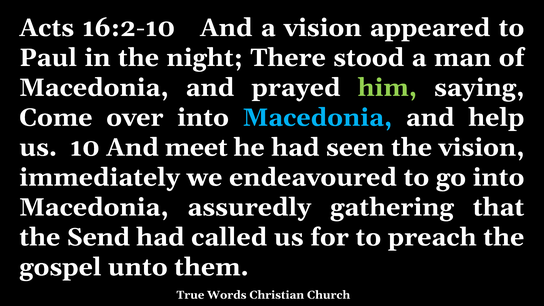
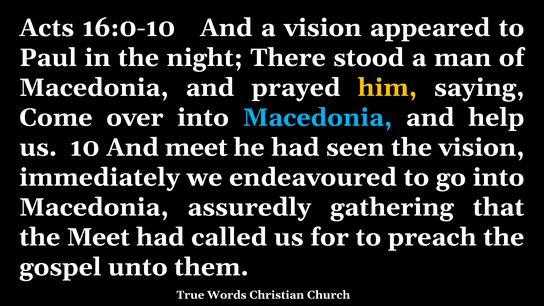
16:2-10: 16:2-10 -> 16:0-10 (129, 28)
him colour: light green -> yellow (387, 88)
the Send: Send -> Meet (98, 237)
